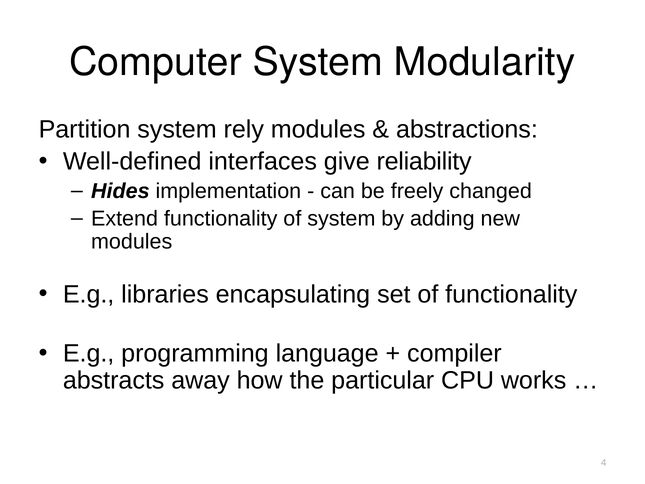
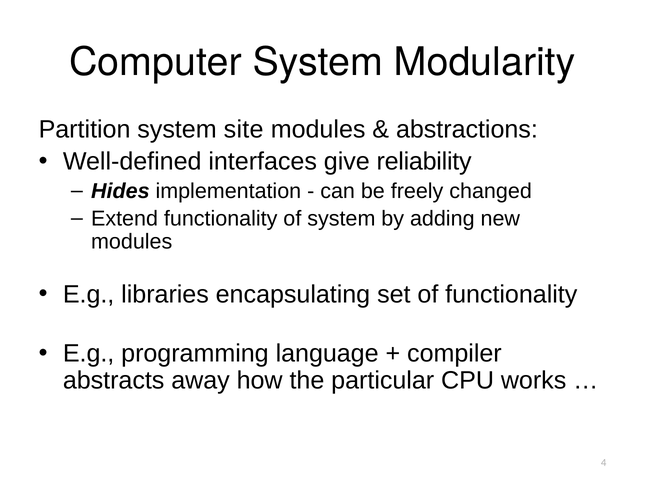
rely: rely -> site (244, 129)
